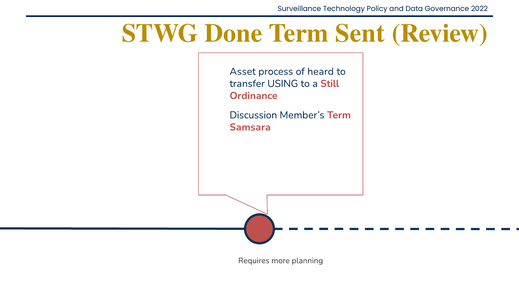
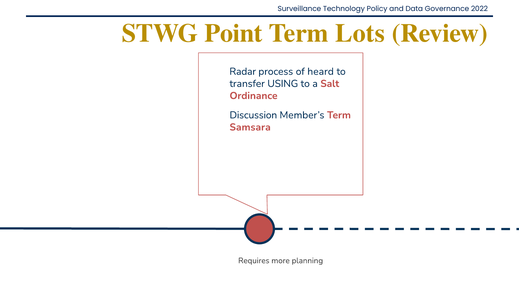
Done: Done -> Point (234, 33)
Sent: Sent -> Lots (360, 33)
Asset: Asset -> Radar (243, 71)
Still: Still -> Salt (330, 84)
